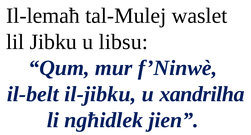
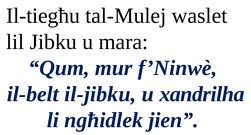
Il-lemaħ: Il-lemaħ -> Il-tiegħu (43, 16)
libsu: libsu -> mara (123, 42)
